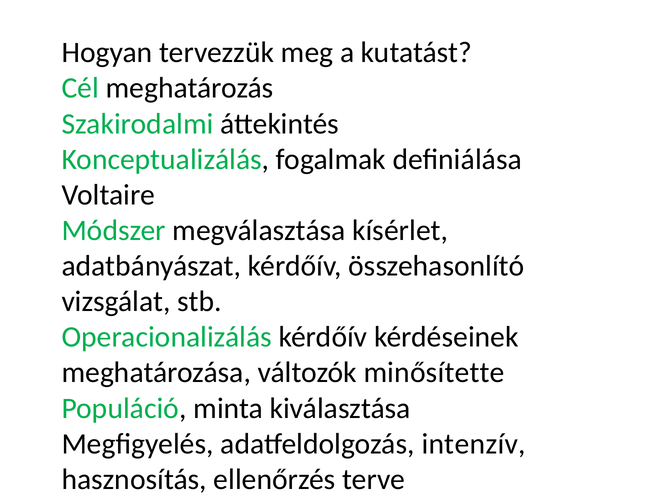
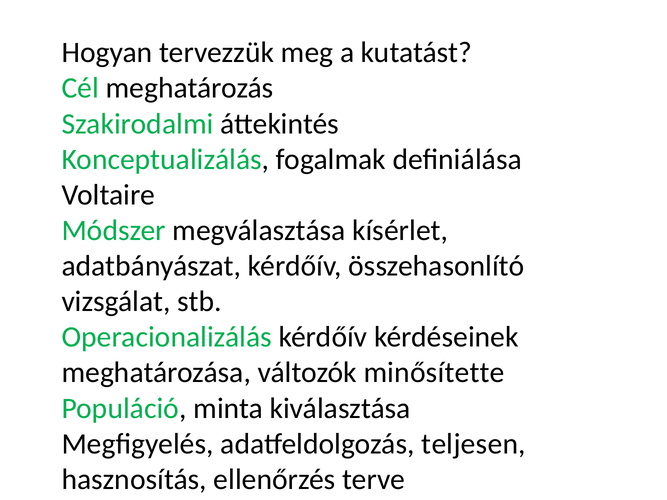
intenzív: intenzív -> teljesen (474, 444)
